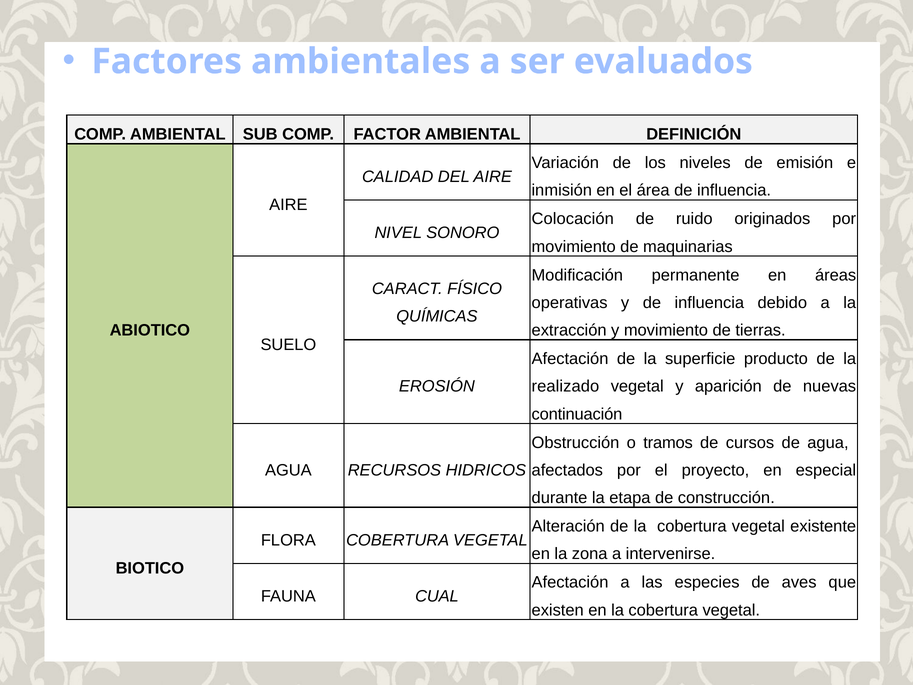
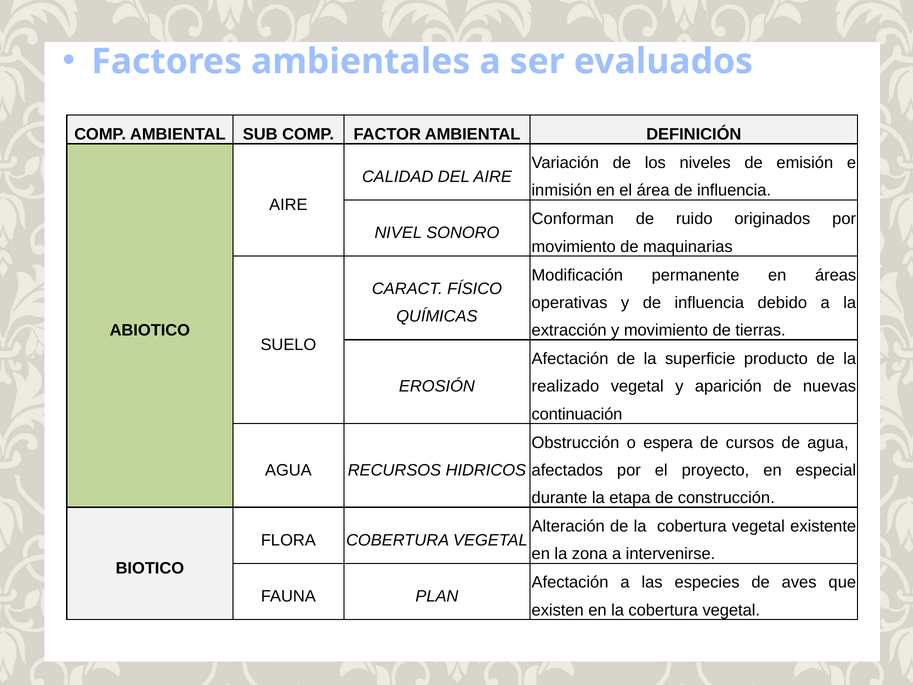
Colocación: Colocación -> Conforman (573, 219)
tramos: tramos -> espera (668, 442)
CUAL: CUAL -> PLAN (437, 596)
